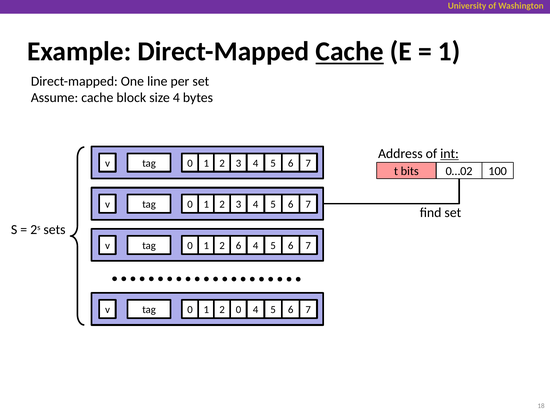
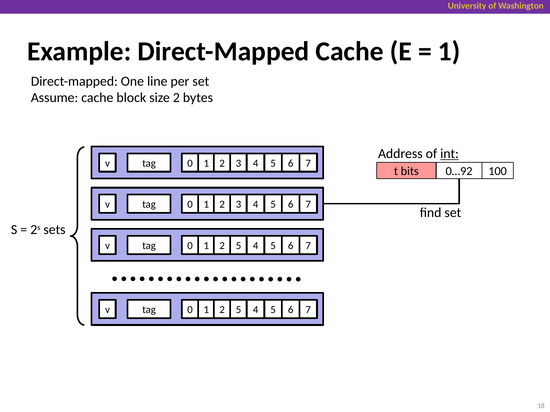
Cache underline: present -> none (350, 52)
size 4: 4 -> 2 (176, 98)
0…02: 0…02 -> 0…92 (459, 171)
6: 6 -> 5 (238, 246)
0: 0 -> 5 (238, 310)
